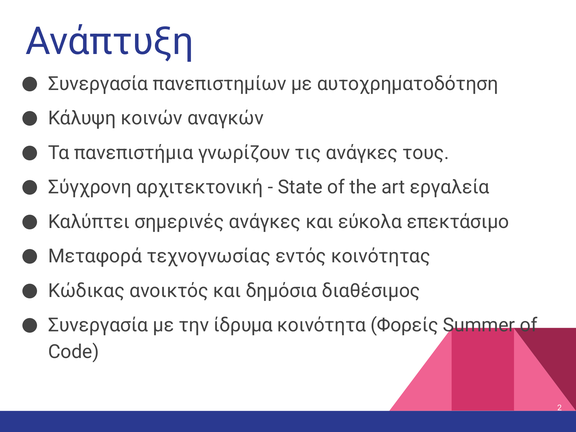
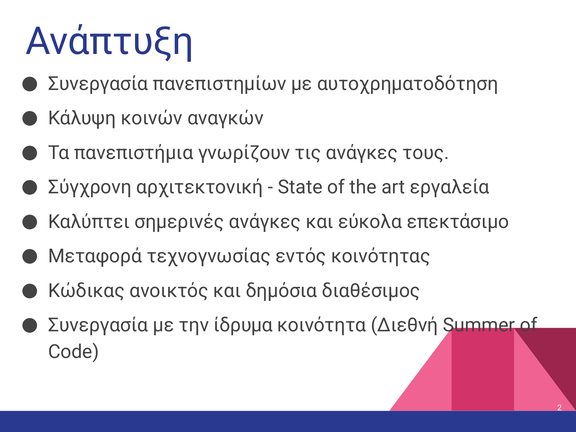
Φορείς: Φορείς -> Διεθνή (404, 325)
